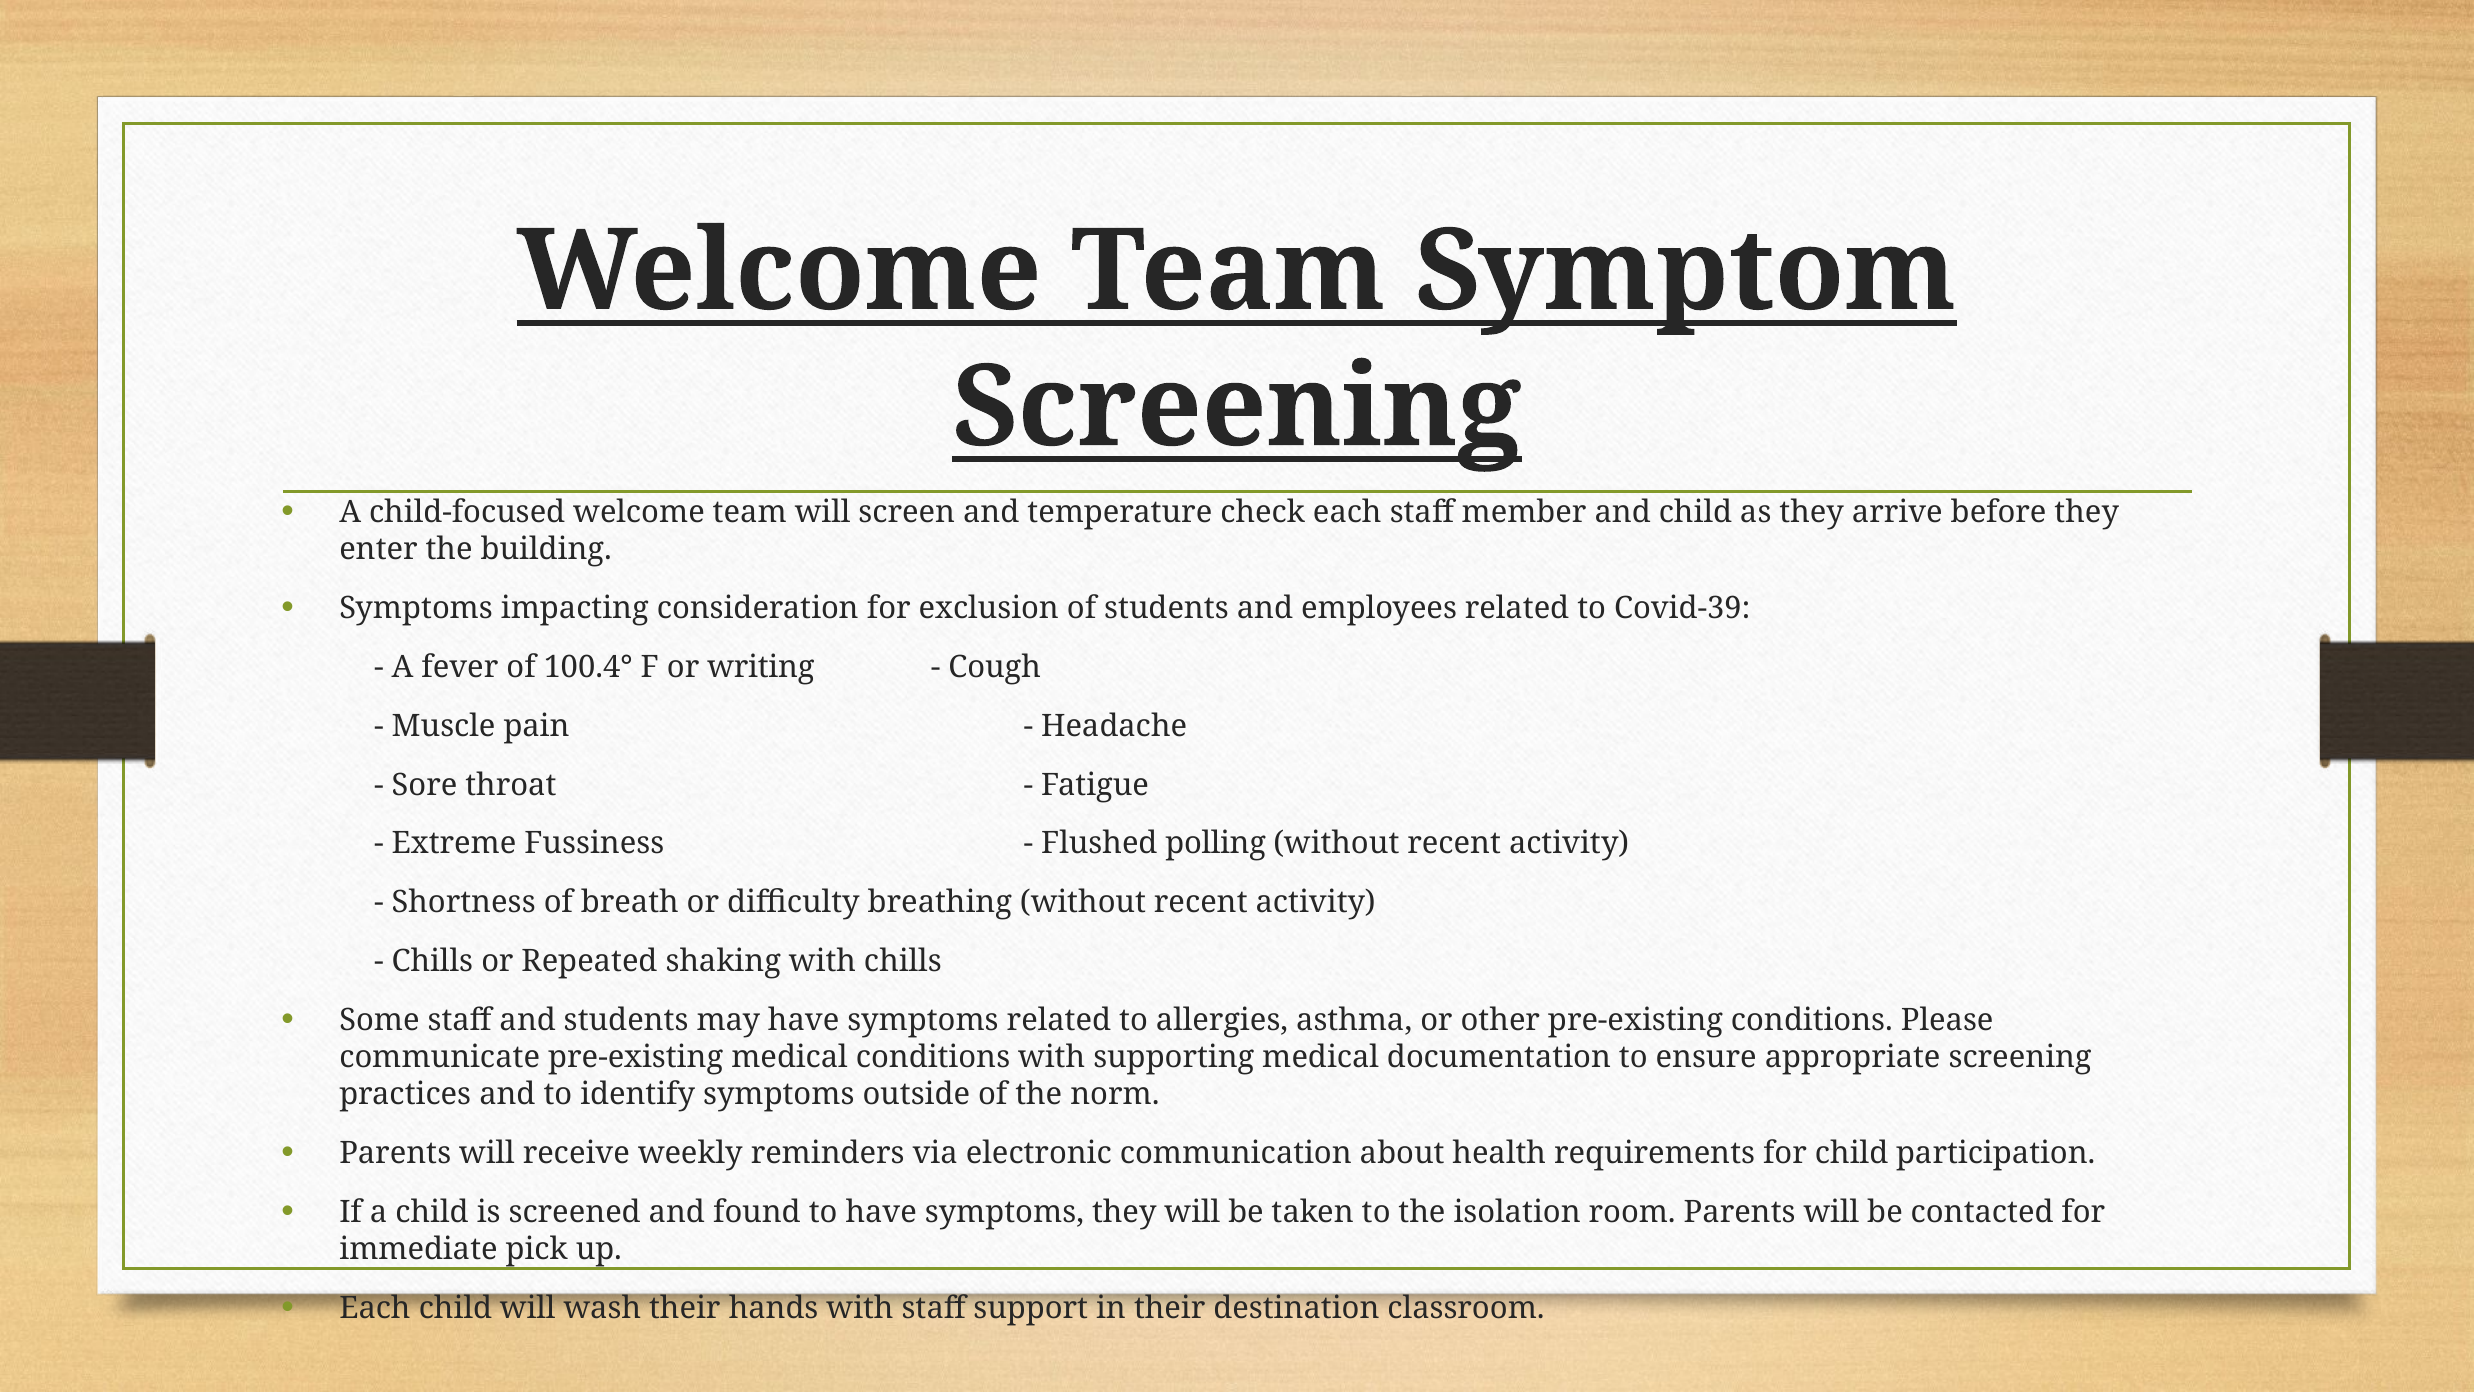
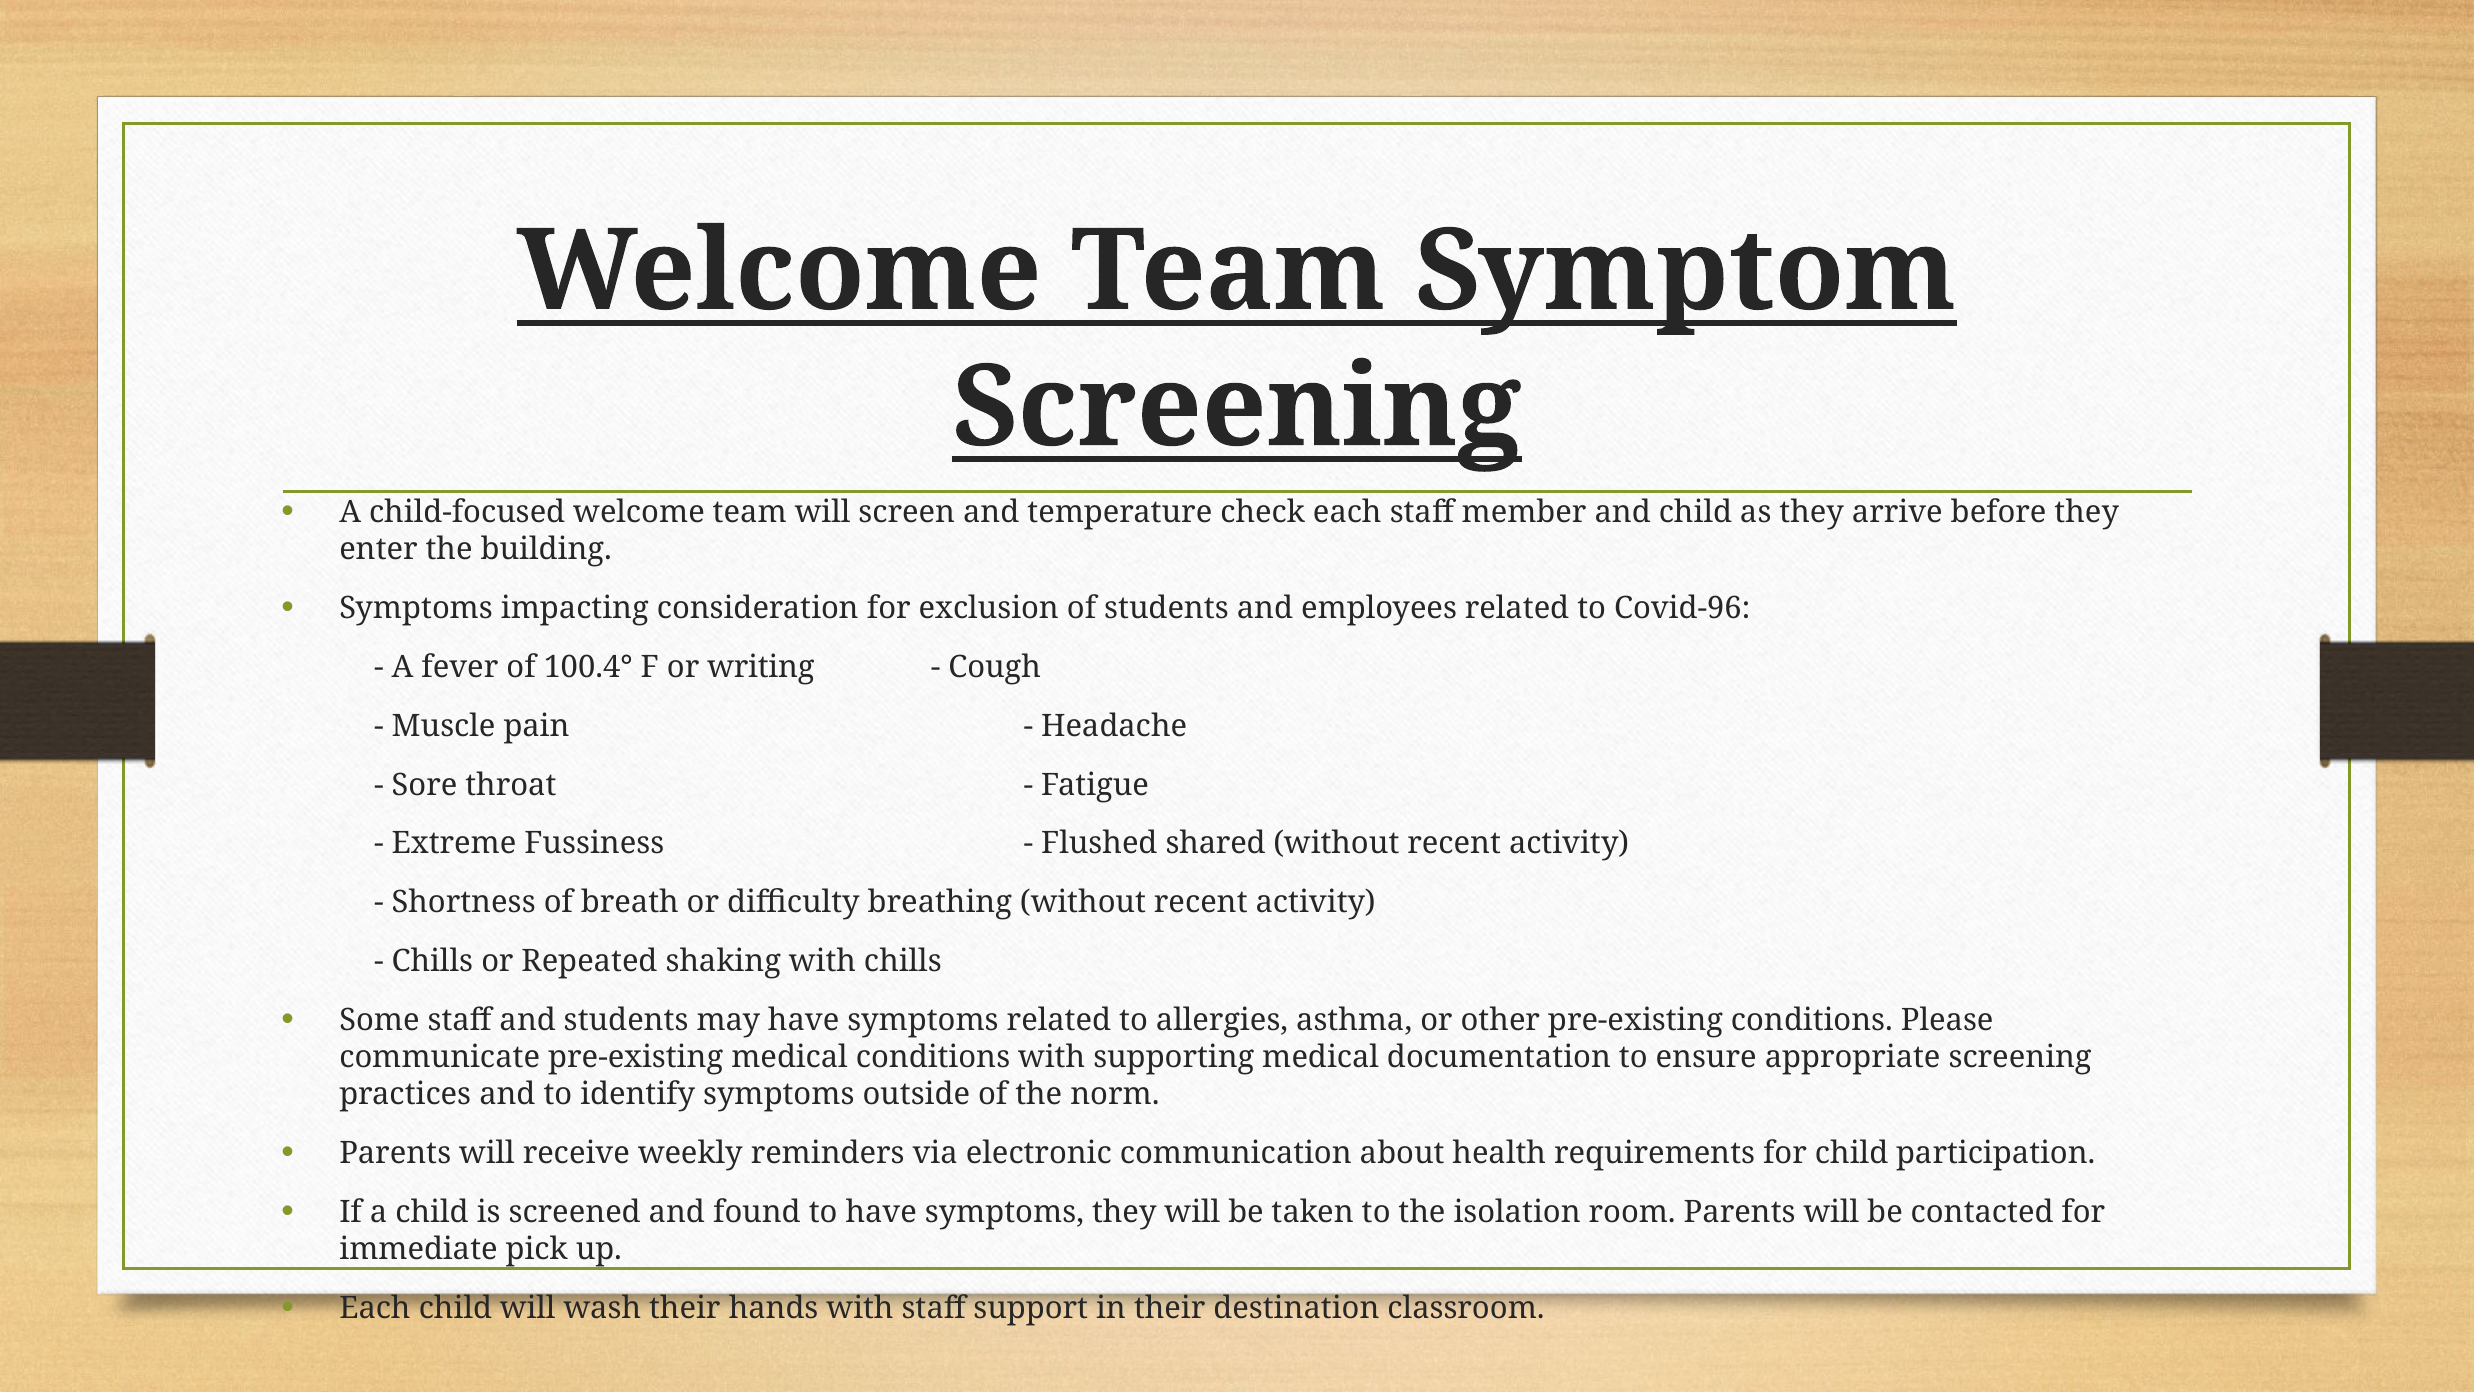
Covid-39: Covid-39 -> Covid-96 (1682, 608)
polling: polling -> shared (1216, 844)
